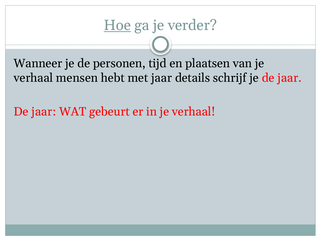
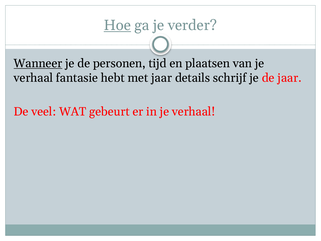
Wanneer underline: none -> present (38, 63)
mensen: mensen -> fantasie (77, 78)
jaar: jaar -> veel (44, 111)
